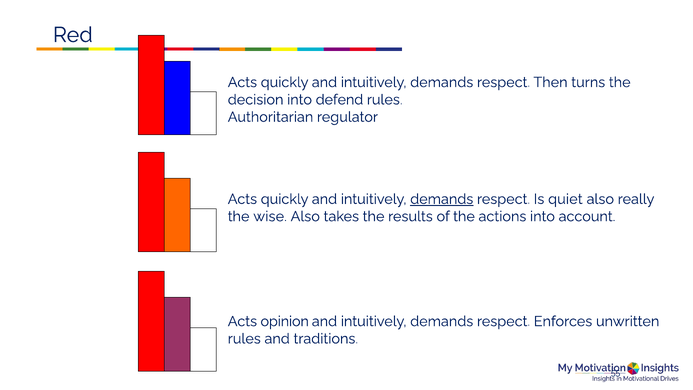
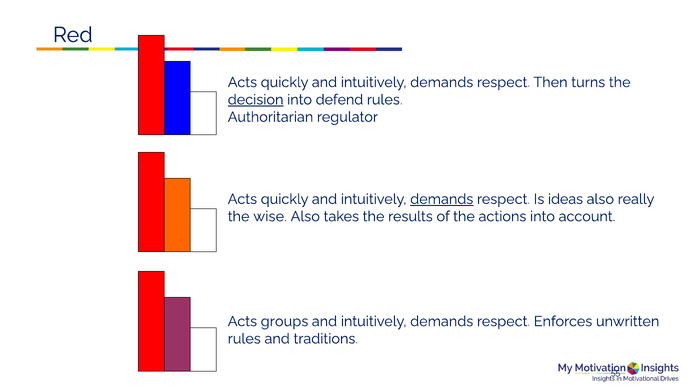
decision underline: none -> present (256, 100)
quiet: quiet -> ideas (566, 199)
opinion: opinion -> groups (285, 321)
